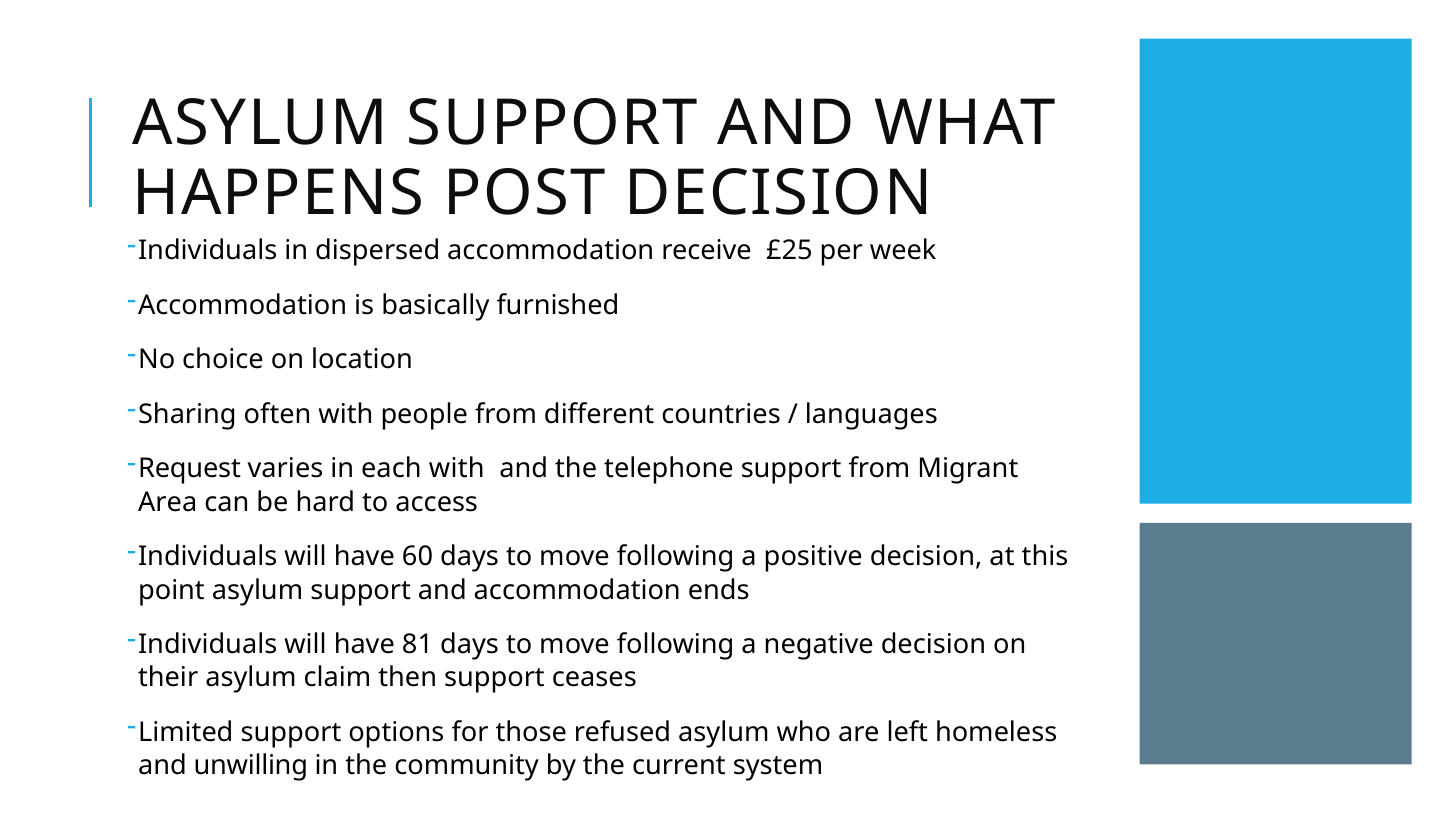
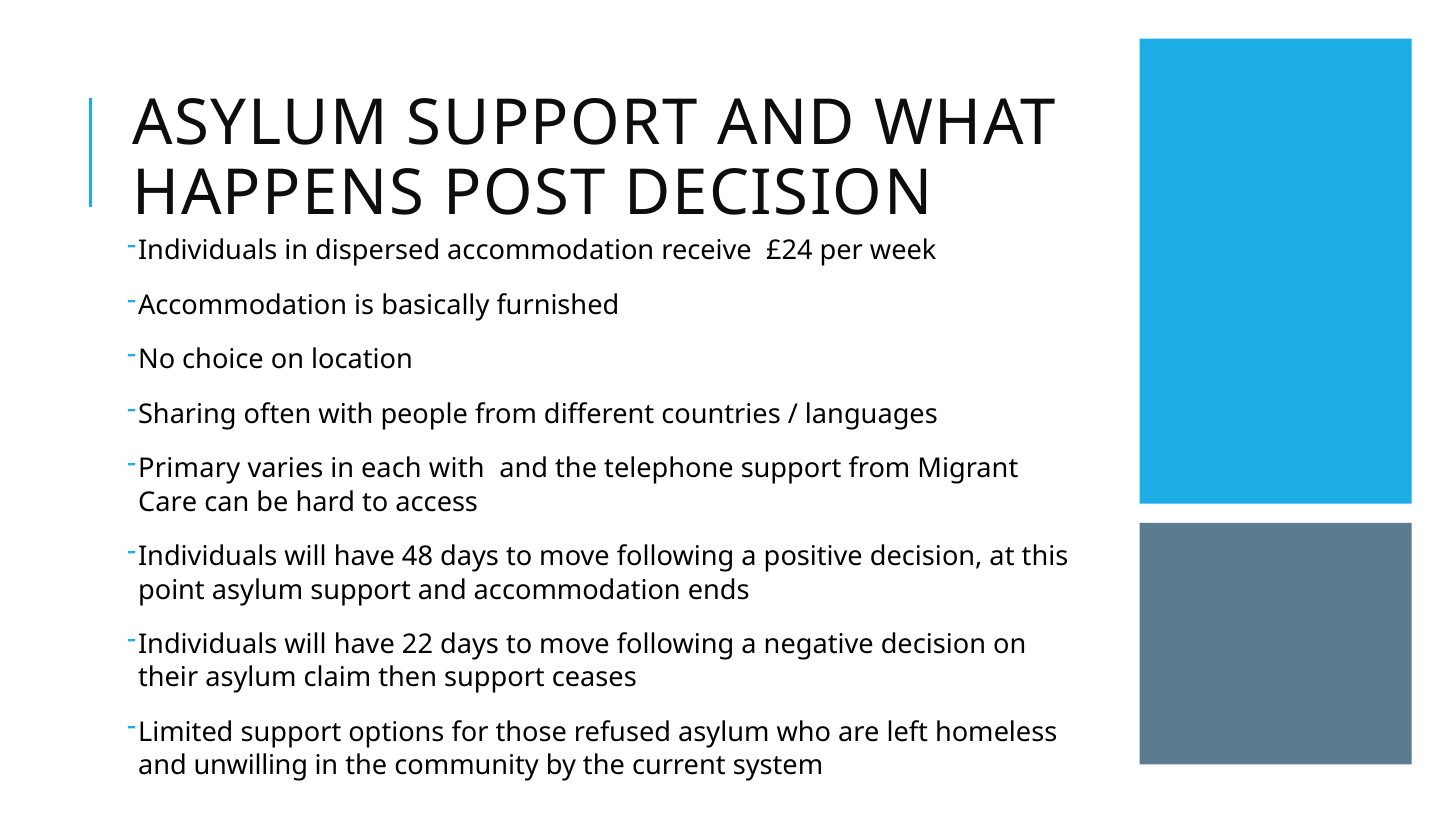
£25: £25 -> £24 (789, 251)
Request: Request -> Primary (189, 469)
Area: Area -> Care (168, 502)
60: 60 -> 48 (418, 556)
81: 81 -> 22 (418, 644)
